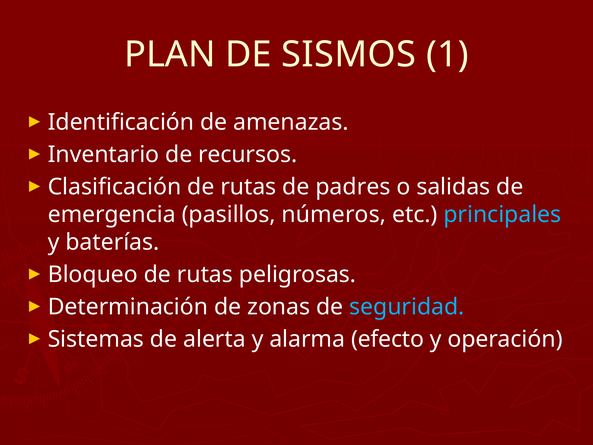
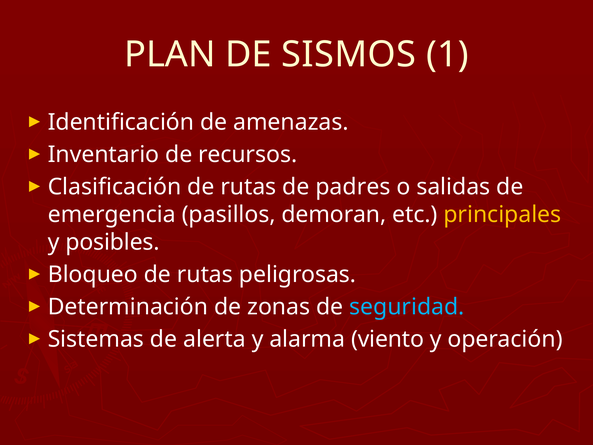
números: números -> demoran (334, 215)
principales colour: light blue -> yellow (502, 215)
baterías: baterías -> posibles (113, 242)
efecto: efecto -> viento (388, 339)
